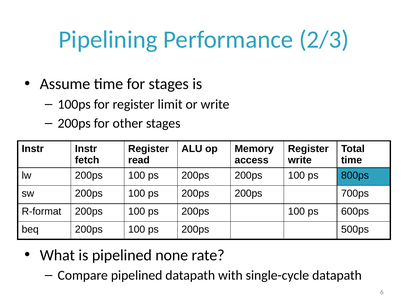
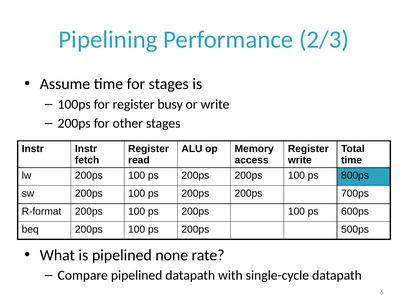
limit: limit -> busy (170, 104)
